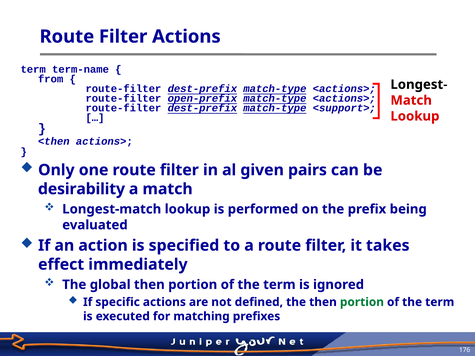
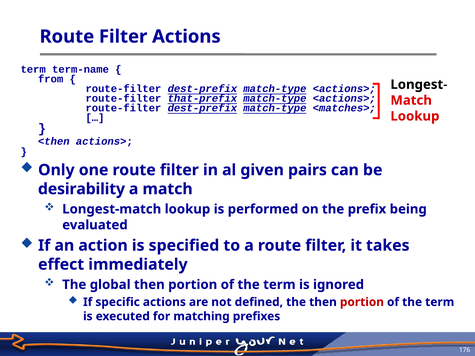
open-prefix: open-prefix -> that-prefix (202, 99)
<support>: <support> -> <matches> (344, 108)
portion colour: green -> red (362, 302)
